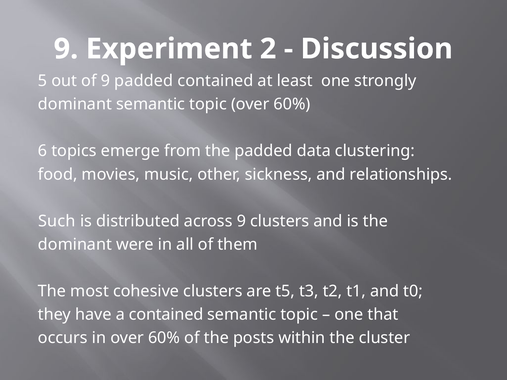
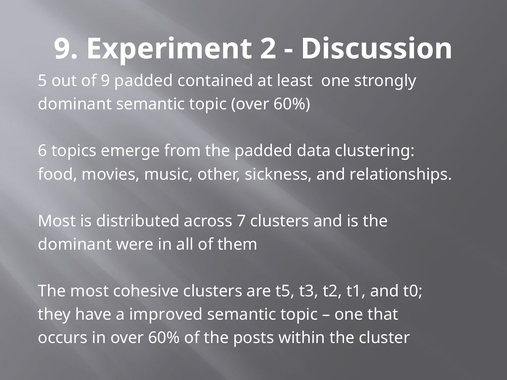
Such: Such -> Most (57, 221)
across 9: 9 -> 7 (241, 221)
a contained: contained -> improved (166, 315)
